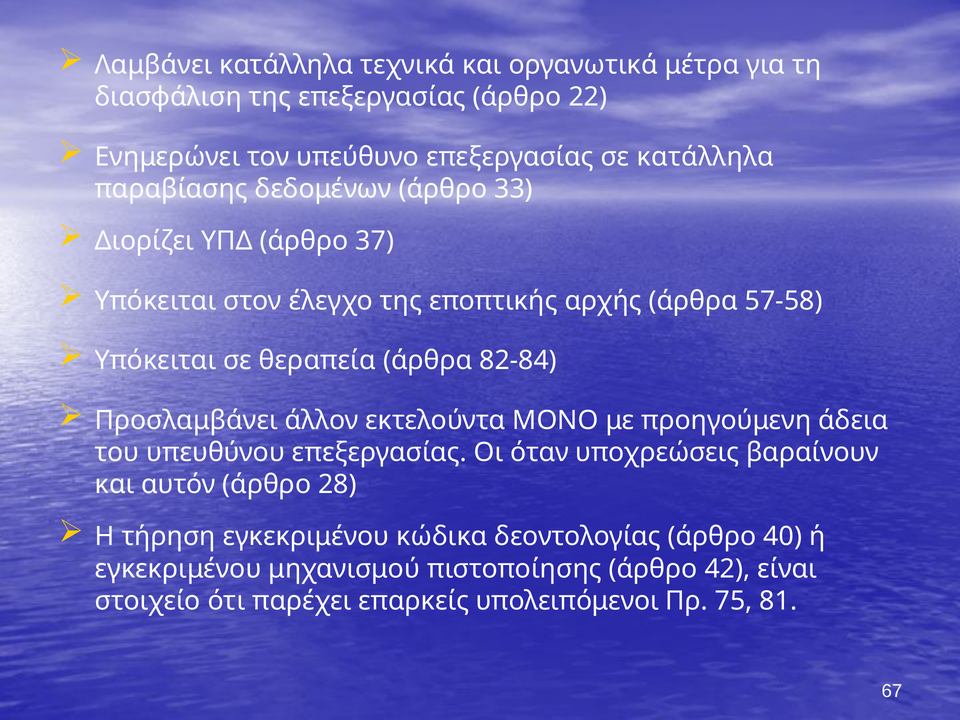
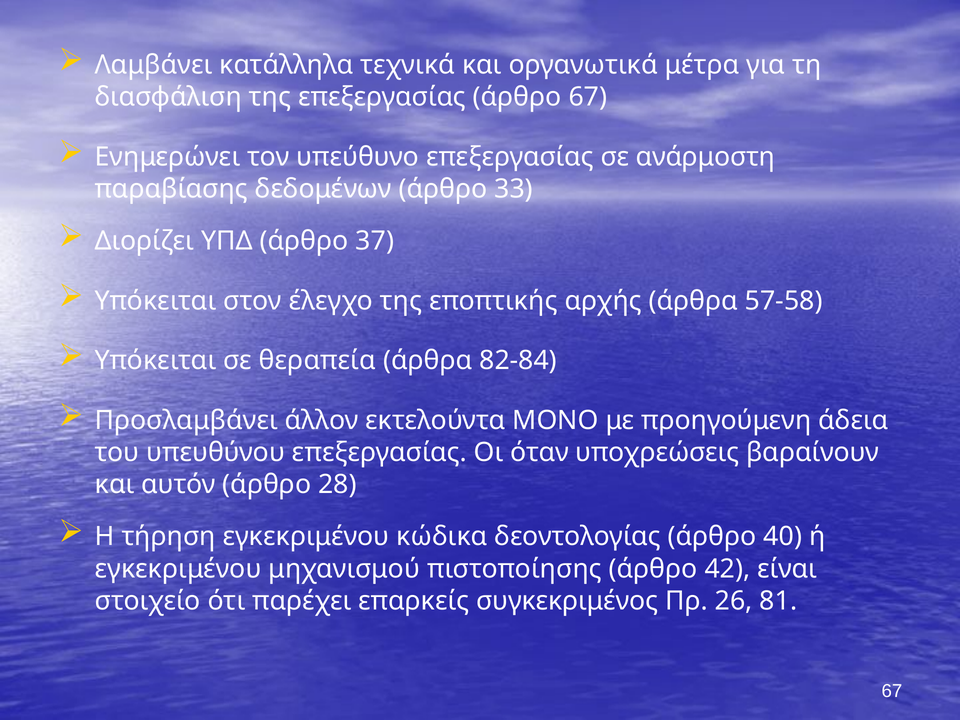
άρθρο 22: 22 -> 67 (588, 97)
σε κατάλληλα: κατάλληλα -> ανάρμοστη (705, 157)
υπολειπόμενοι: υπολειπόμενοι -> συγκεκριμένος (567, 601)
75: 75 -> 26 (734, 601)
